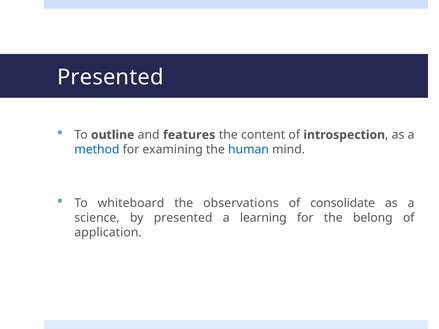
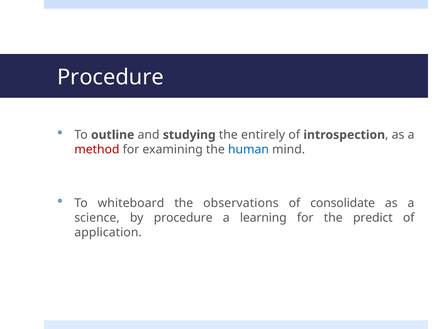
Presented: Presented -> Procedure (110, 77)
features: features -> studying (189, 135)
content: content -> entirely (263, 135)
method colour: blue -> red (97, 150)
by presented: presented -> procedure (183, 218)
belong: belong -> predict (373, 218)
